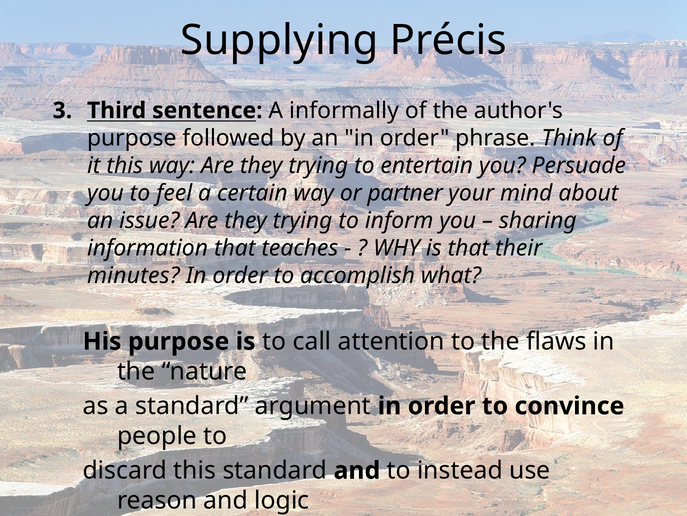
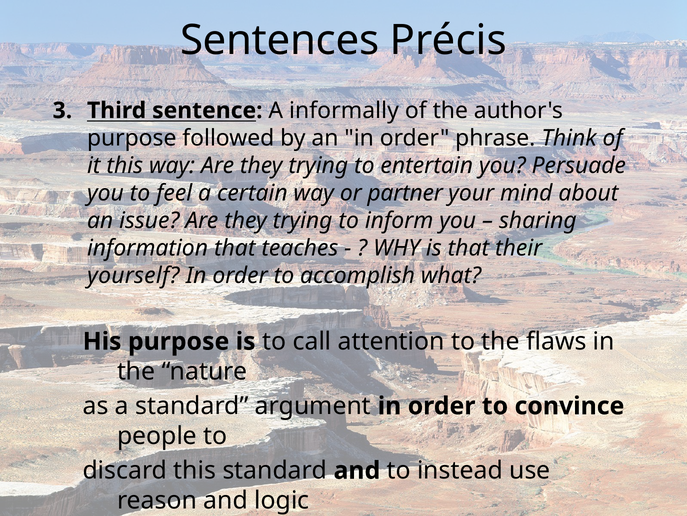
Supplying: Supplying -> Sentences (280, 40)
minutes: minutes -> yourself (133, 275)
